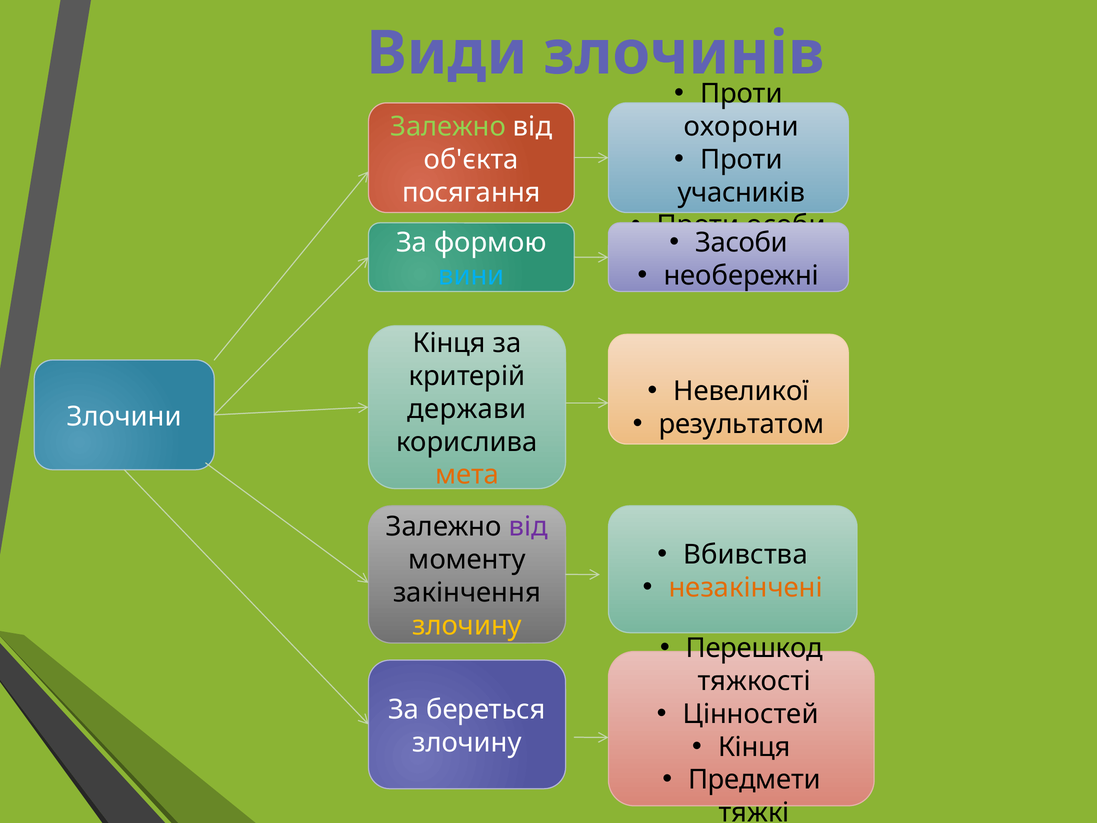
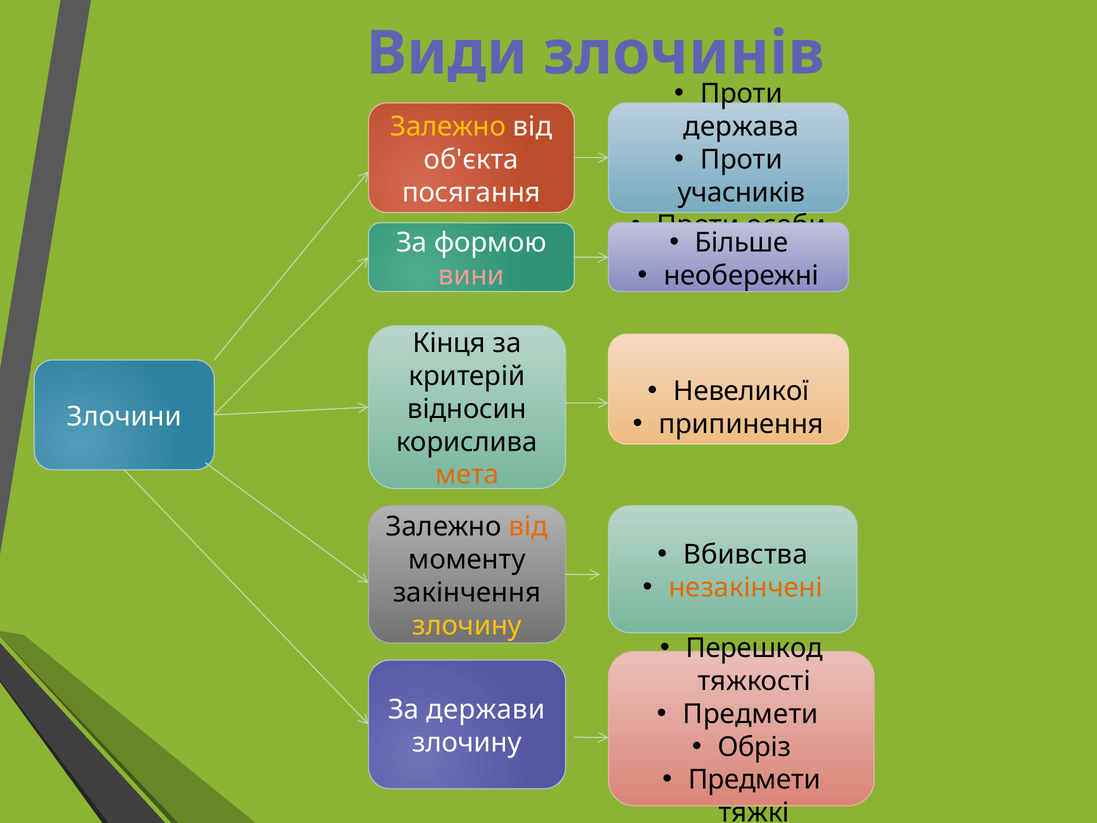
Залежно colour: light green -> yellow (448, 127)
охорони: охорони -> держава (741, 127)
Засоби: Засоби -> Більше (742, 242)
вини colour: light blue -> pink (471, 275)
держави: держави -> відносин (467, 409)
результатом: результатом -> припинення (741, 424)
від colour: purple -> orange (528, 527)
Цінностей: Цінностей -> Предмети (751, 714)
береться: береться -> держави (486, 710)
Кінця: Кінця -> Обріз (754, 747)
